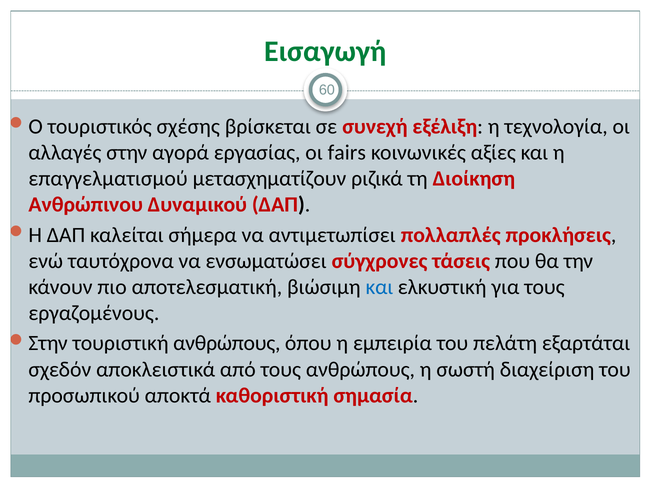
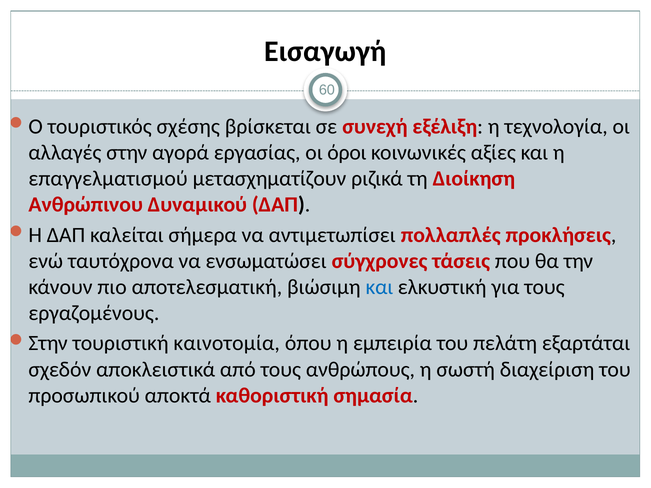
Εισαγωγή colour: green -> black (325, 51)
fairs: fairs -> όροι (347, 153)
τουριστική ανθρώπους: ανθρώπους -> καινοτομία (227, 344)
